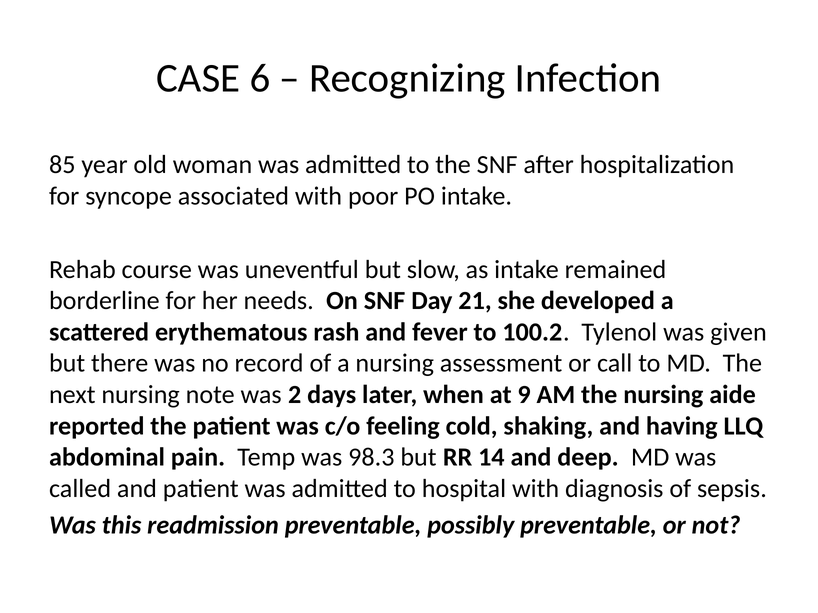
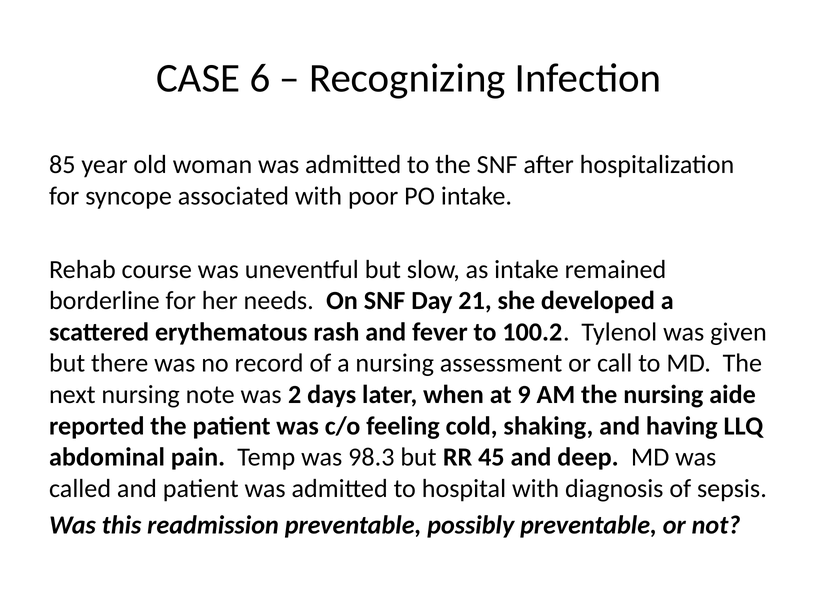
14: 14 -> 45 (491, 458)
